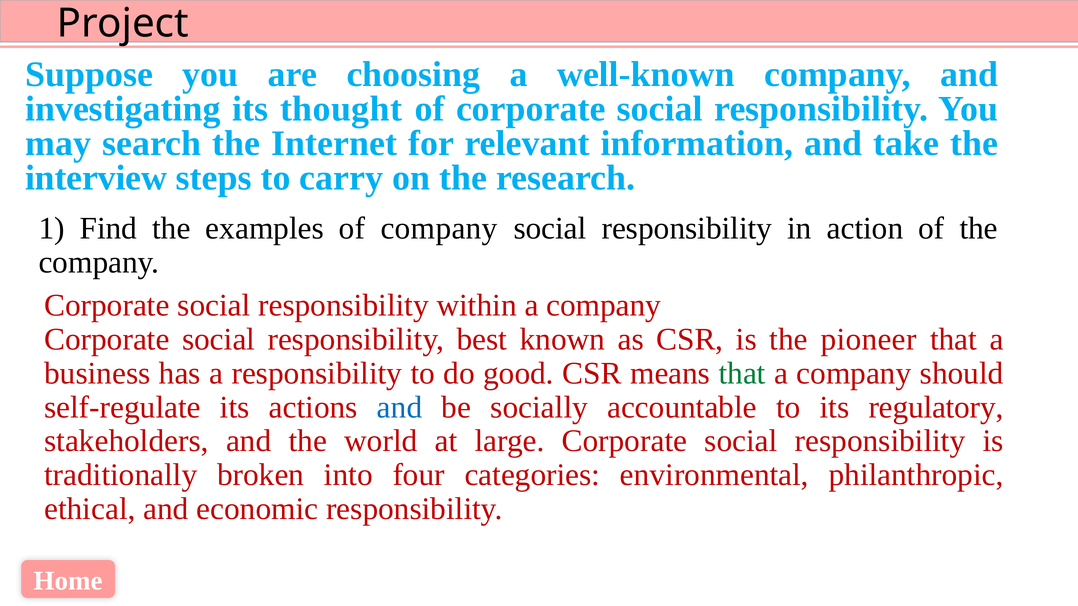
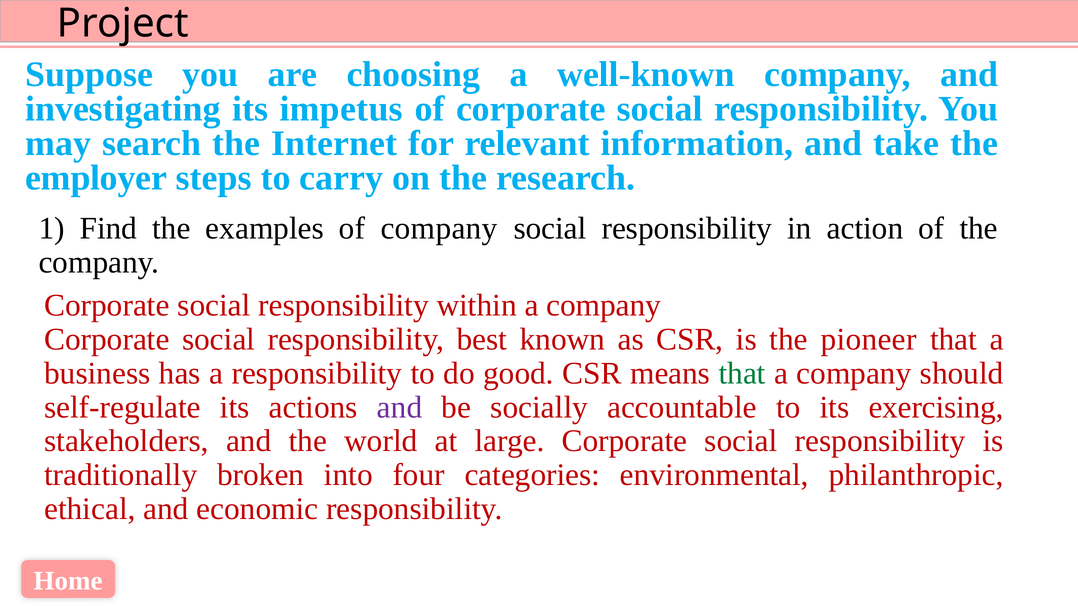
thought: thought -> impetus (341, 109)
interview: interview -> employer (96, 178)
and colour: blue -> purple (400, 407)
regulatory: regulatory -> exercising (936, 407)
